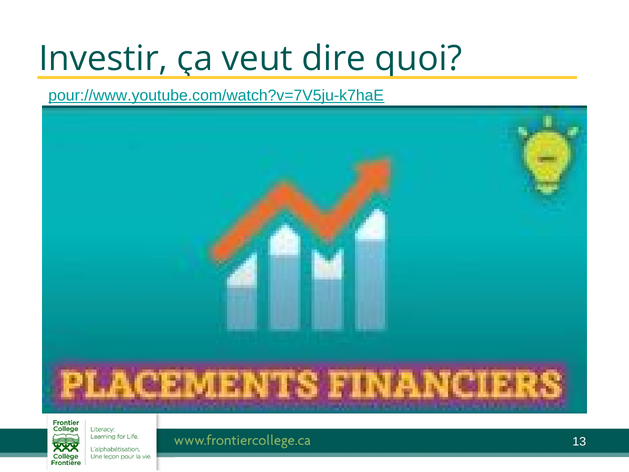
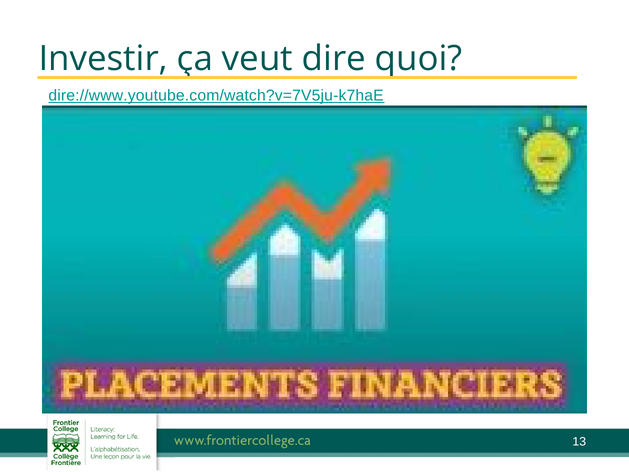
pour://www.youtube.com/watch?v=7V5ju-k7haE: pour://www.youtube.com/watch?v=7V5ju-k7haE -> dire://www.youtube.com/watch?v=7V5ju-k7haE (216, 95)
